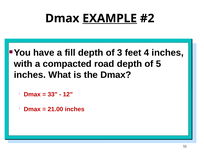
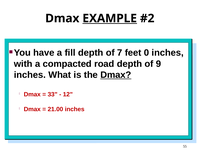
3: 3 -> 7 (120, 53)
4: 4 -> 0 (147, 53)
5: 5 -> 9 (159, 64)
Dmax underline: none -> present (116, 75)
